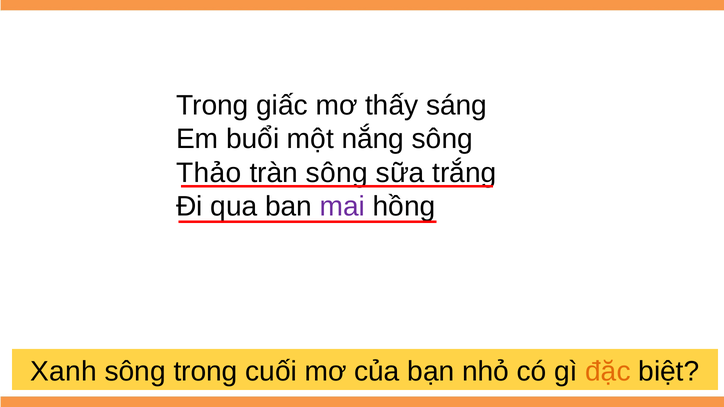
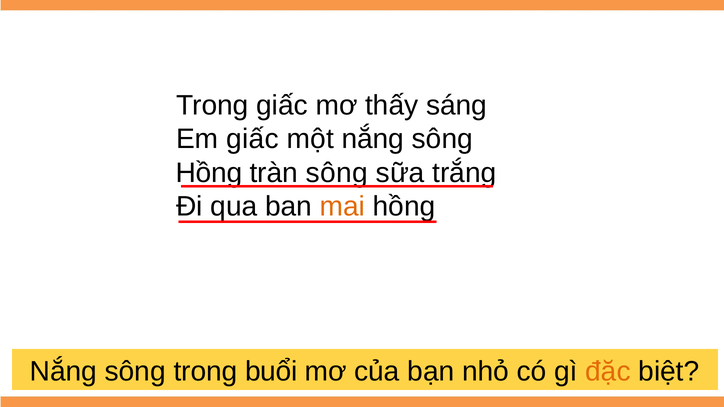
Em buổi: buổi -> giấc (253, 139)
Thảo: Thảo -> Hồng (209, 173)
mai colour: purple -> orange (342, 207)
Xanh: Xanh -> Nắng (64, 372)
cuối: cuối -> buổi (271, 372)
